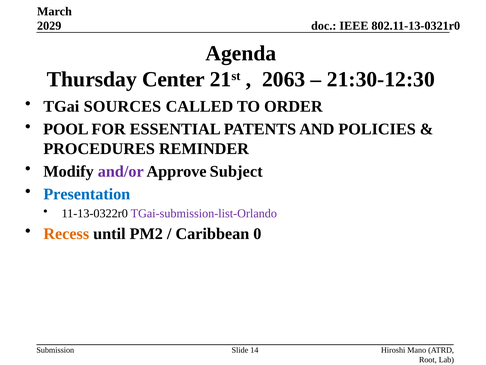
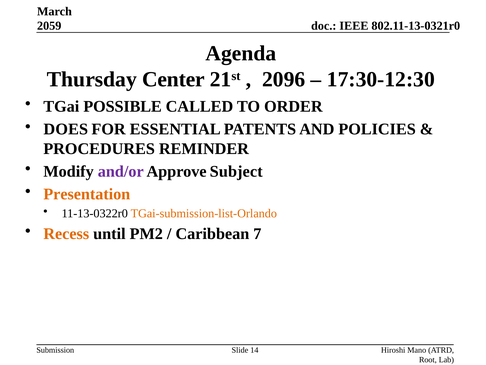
2029: 2029 -> 2059 (49, 26)
2063: 2063 -> 2096 (284, 79)
21:30-12:30: 21:30-12:30 -> 17:30-12:30 (381, 79)
SOURCES: SOURCES -> POSSIBLE (123, 106)
POOL: POOL -> DOES (66, 129)
Presentation colour: blue -> orange (87, 194)
TGai-submission-list-Orlando colour: purple -> orange (204, 213)
0: 0 -> 7 (257, 234)
